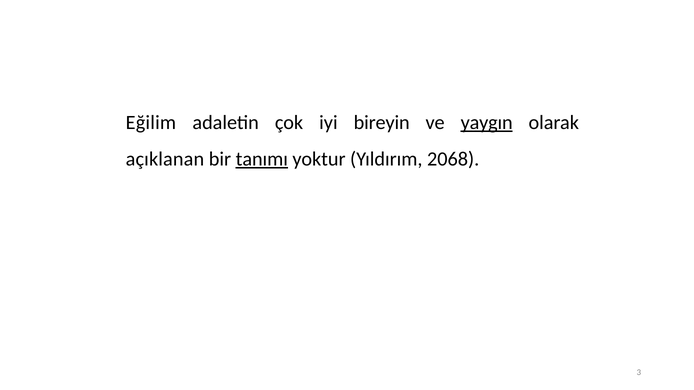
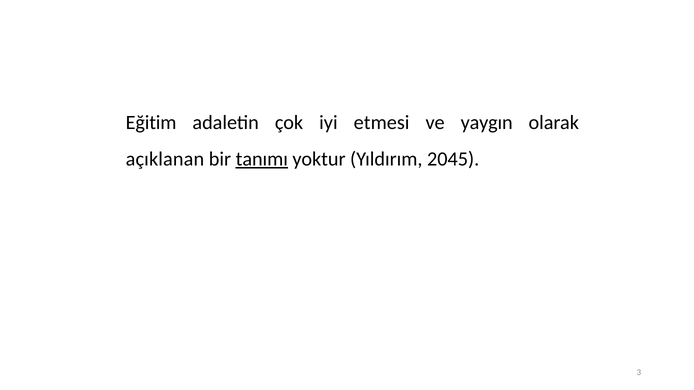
Eğilim: Eğilim -> Eğitim (151, 123)
bireyin: bireyin -> etmesi (382, 123)
yaygın underline: present -> none (487, 123)
2068: 2068 -> 2045 (453, 159)
